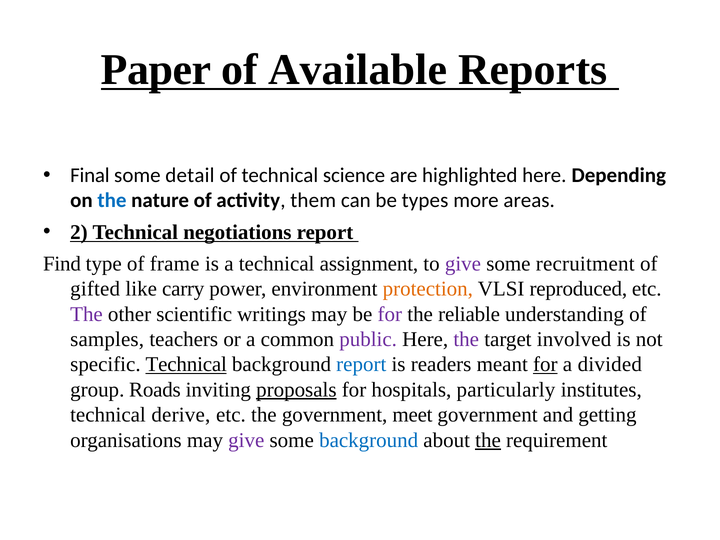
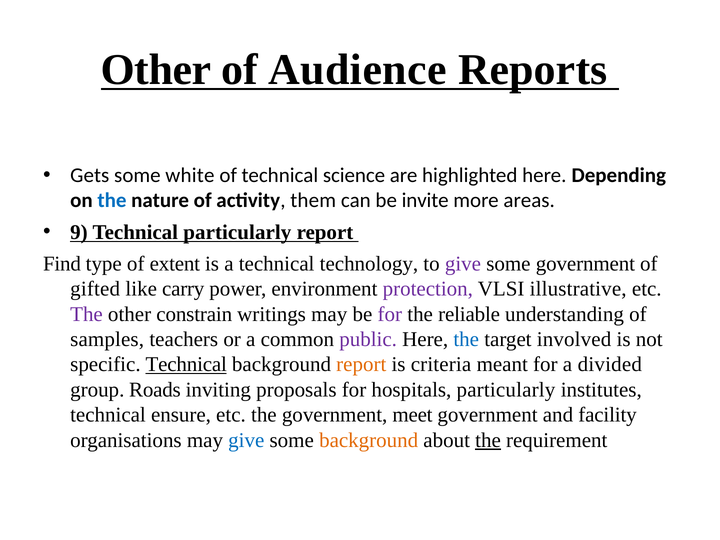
Paper: Paper -> Other (156, 70)
Available: Available -> Audience (357, 70)
Final: Final -> Gets (90, 175)
detail: detail -> white (190, 175)
types: types -> invite (425, 200)
2: 2 -> 9 (79, 232)
Technical negotiations: negotiations -> particularly (237, 232)
frame: frame -> extent (175, 264)
assignment: assignment -> technology (369, 264)
some recruitment: recruitment -> government (585, 264)
protection colour: orange -> purple (428, 289)
reproduced: reproduced -> illustrative (578, 289)
scientific: scientific -> constrain (194, 314)
the colour: purple -> blue (466, 339)
report colour: blue -> orange (361, 364)
readers: readers -> criteria (441, 364)
for underline: present -> none (545, 364)
proposals underline: present -> none (296, 390)
derive: derive -> ensure (181, 415)
getting: getting -> facility (608, 415)
give colour: purple -> blue (246, 440)
background colour: blue -> orange (369, 440)
